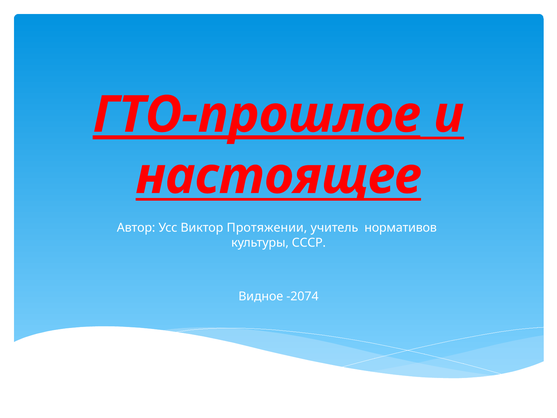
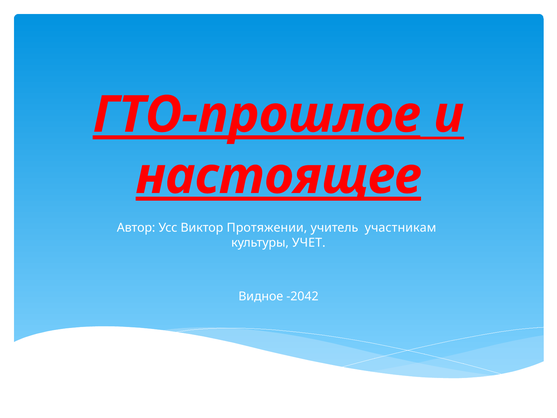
настоящее underline: none -> present (279, 176)
нормативов: нормативов -> участникам (400, 228)
СССР: СССР -> УЧЕТ (309, 243)
-2074: -2074 -> -2042 (302, 296)
